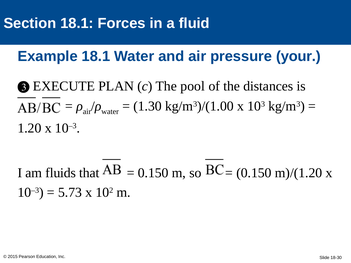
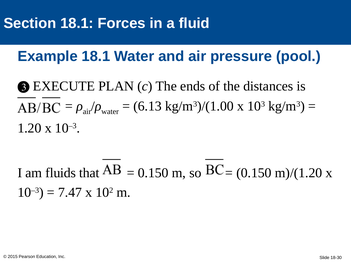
your: your -> pool (298, 56)
pool: pool -> ends (193, 86)
1.30: 1.30 -> 6.13 (148, 106)
5.73: 5.73 -> 7.47 (70, 193)
